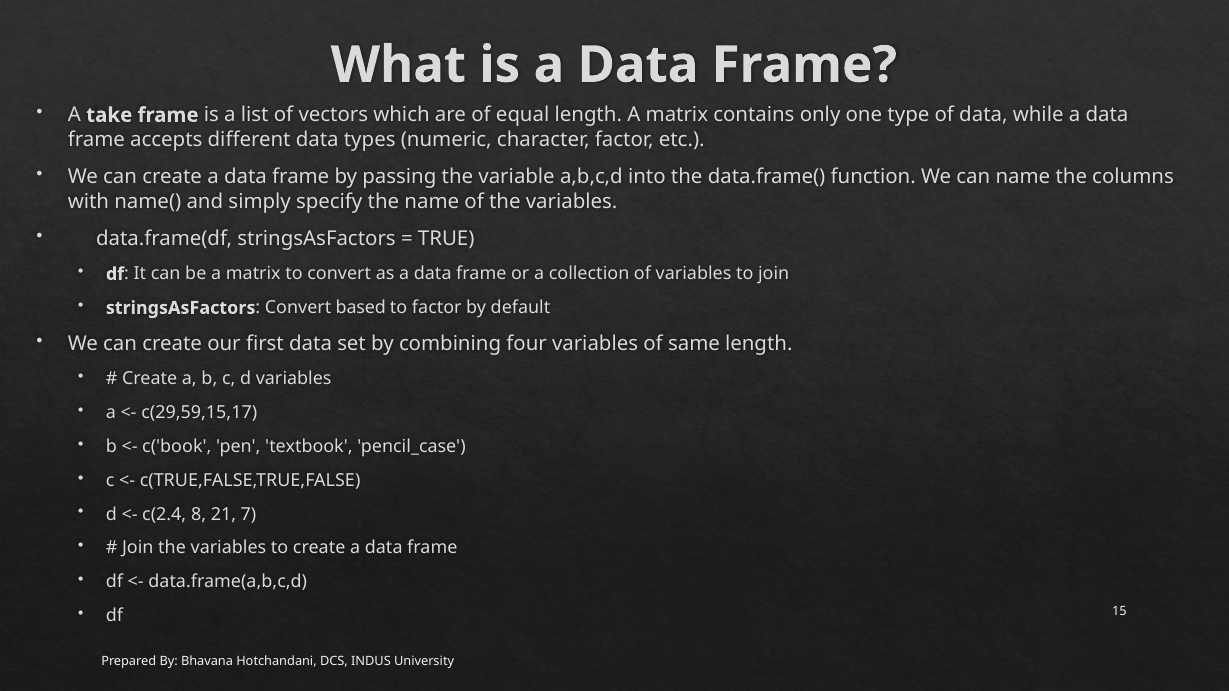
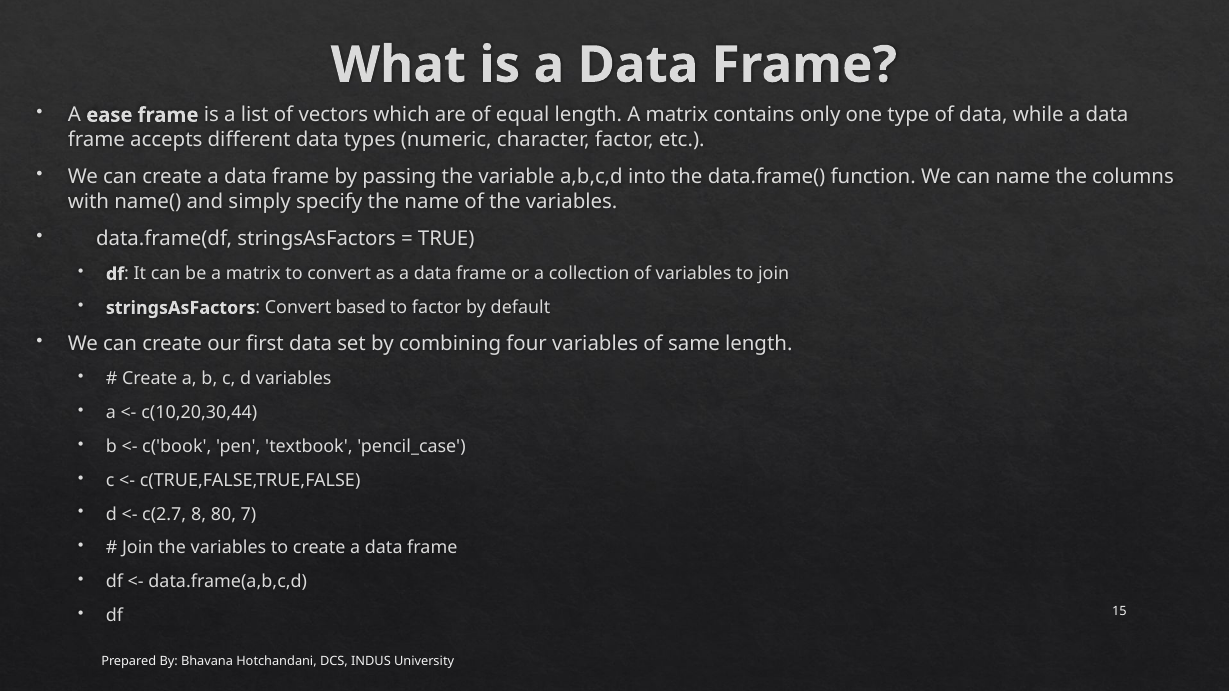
take: take -> ease (109, 115)
c(29,59,15,17: c(29,59,15,17 -> c(10,20,30,44 (199, 413)
c(2.4: c(2.4 -> c(2.7 (164, 514)
21: 21 -> 80 (223, 514)
